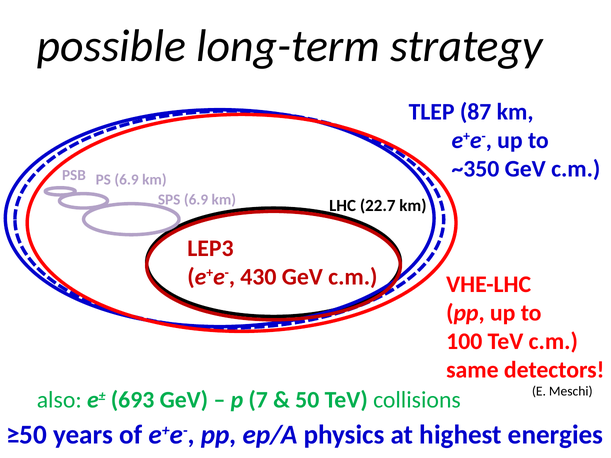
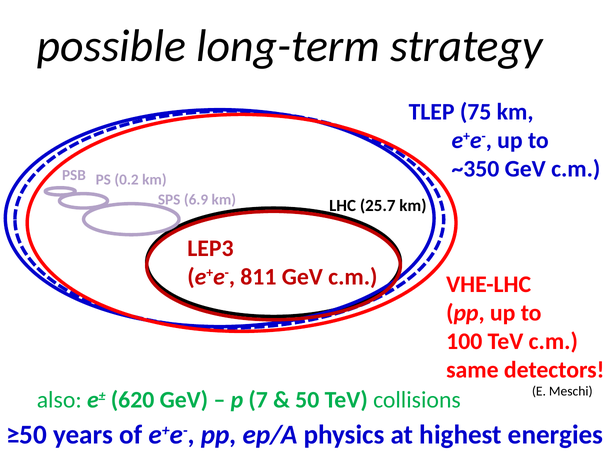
87: 87 -> 75 (476, 112)
PS 6.9: 6.9 -> 0.2 (127, 180)
22.7: 22.7 -> 25.7 (378, 206)
430: 430 -> 811 (258, 277)
693: 693 -> 620 (133, 400)
